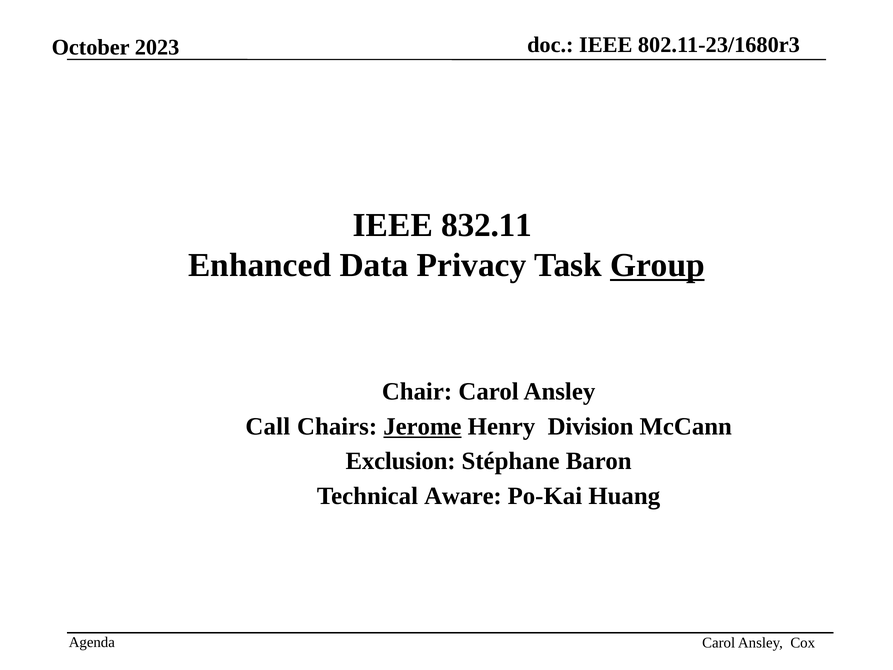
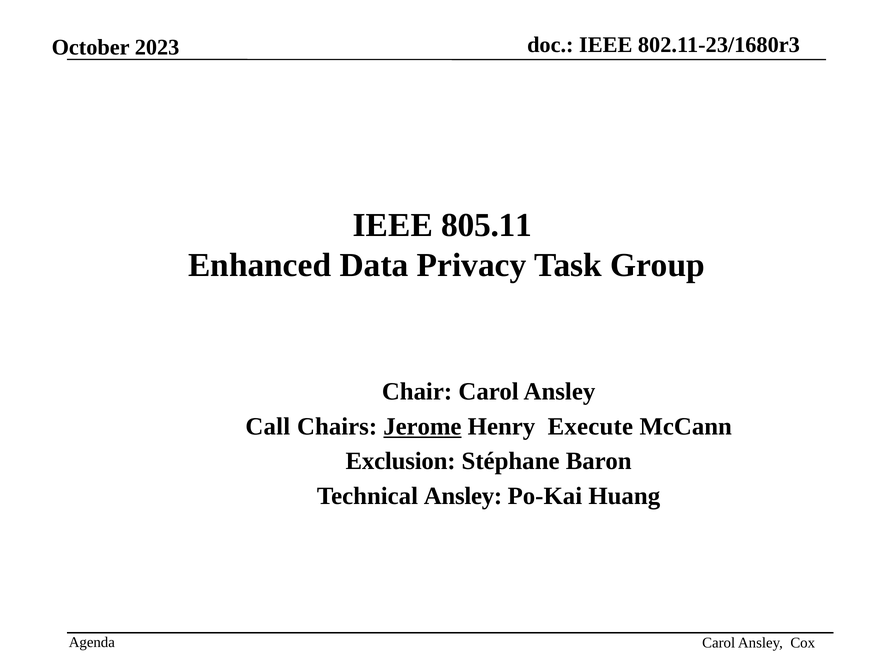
832.11: 832.11 -> 805.11 (487, 225)
Group underline: present -> none (657, 265)
Division: Division -> Execute (590, 426)
Technical Aware: Aware -> Ansley (463, 496)
